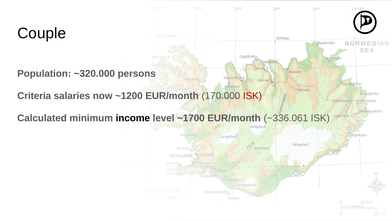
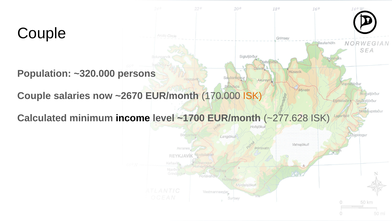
Criteria: Criteria -> Couple (34, 96)
~1200: ~1200 -> ~2670 (129, 96)
ISK colour: red -> orange (252, 96)
~336.061: ~336.061 -> ~277.628 (286, 118)
